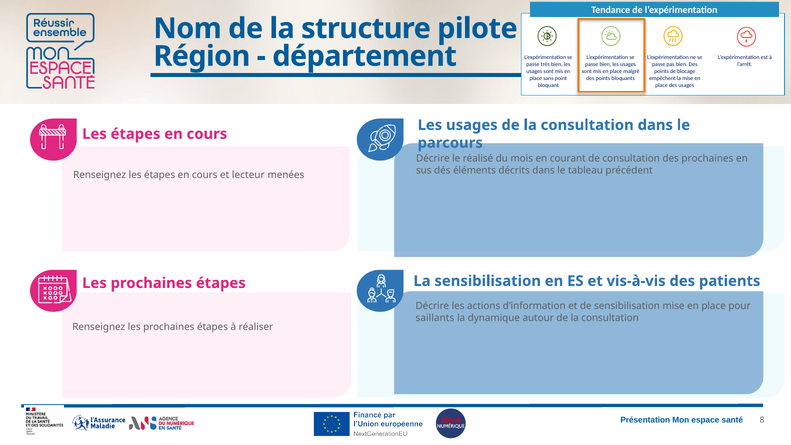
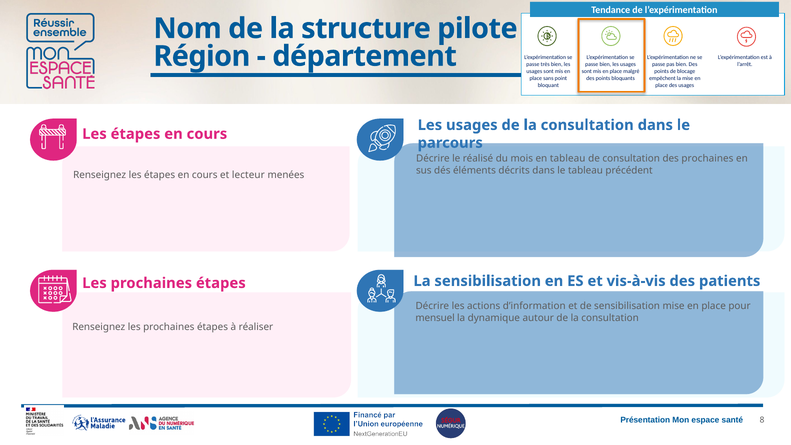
en courant: courant -> tableau (568, 159)
saillants: saillants -> mensuel (435, 318)
